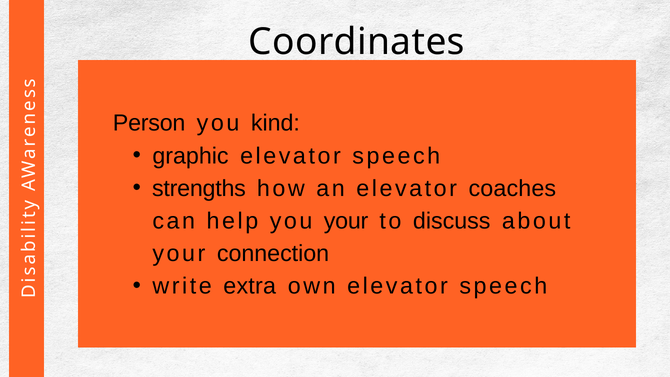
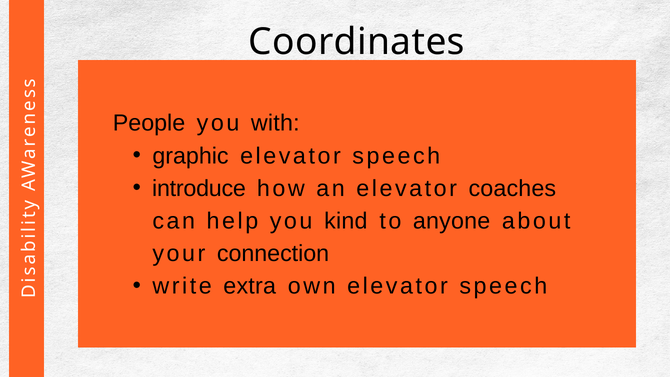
Person: Person -> People (149, 123)
kind: kind -> with (275, 123)
strengths: strengths -> introduce (199, 188)
you your: your -> kind (346, 221)
discuss: discuss -> anyone (452, 221)
